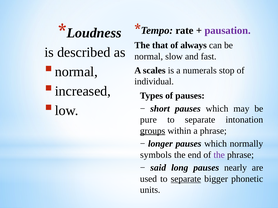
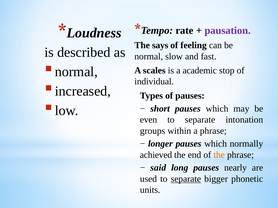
that: that -> says (160, 45)
always: always -> feeling (194, 45)
numerals: numerals -> academic (200, 71)
pure: pure -> even (148, 120)
groups underline: present -> none (153, 131)
symbols: symbols -> achieved (156, 155)
the colour: purple -> orange (219, 155)
